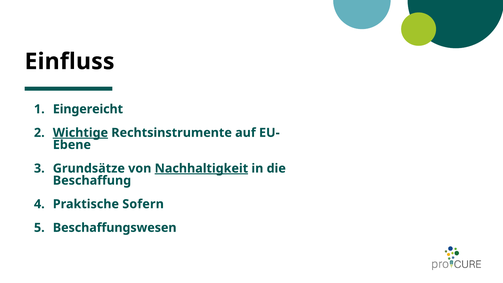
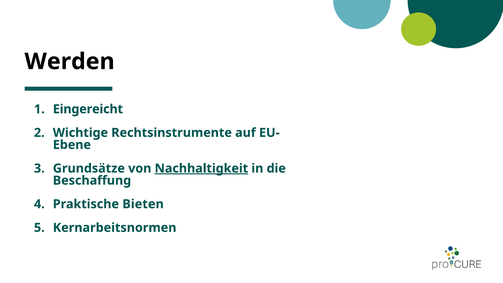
Einfluss: Einfluss -> Werden (70, 62)
Wichtige underline: present -> none (80, 133)
Sofern: Sofern -> Bieten (143, 204)
Beschaffungswesen: Beschaffungswesen -> Kernarbeitsnormen (115, 228)
